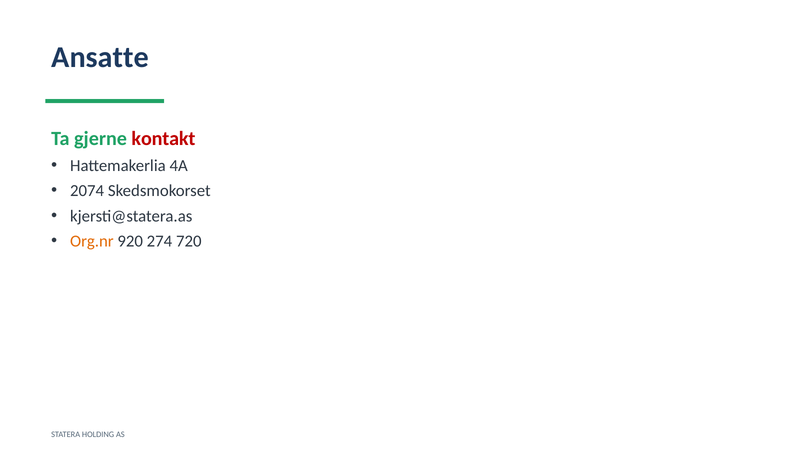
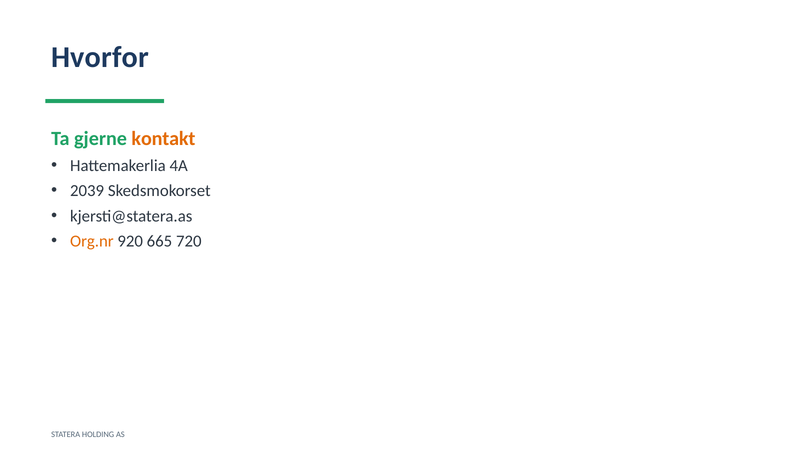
Ansatte: Ansatte -> Hvorfor (100, 57)
kontakt colour: red -> orange (163, 139)
2074: 2074 -> 2039 (87, 191)
274: 274 -> 665 (159, 241)
